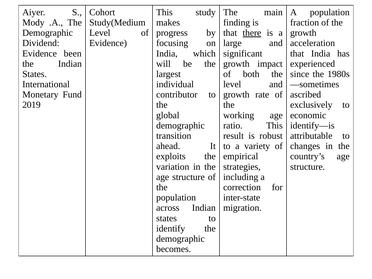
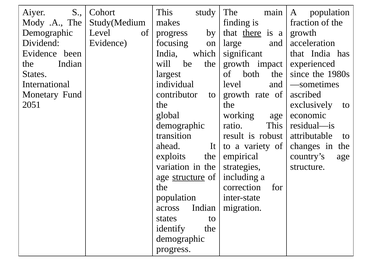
2019: 2019 -> 2051 (31, 105)
identify—is: identify—is -> residual—is (312, 126)
structure underline: none -> present (189, 177)
becomes: becomes -> progress (174, 249)
